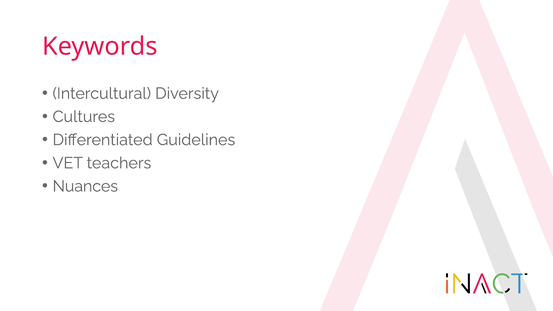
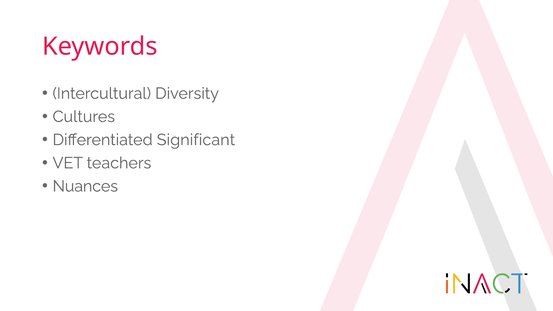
Guidelines: Guidelines -> Significant (196, 140)
